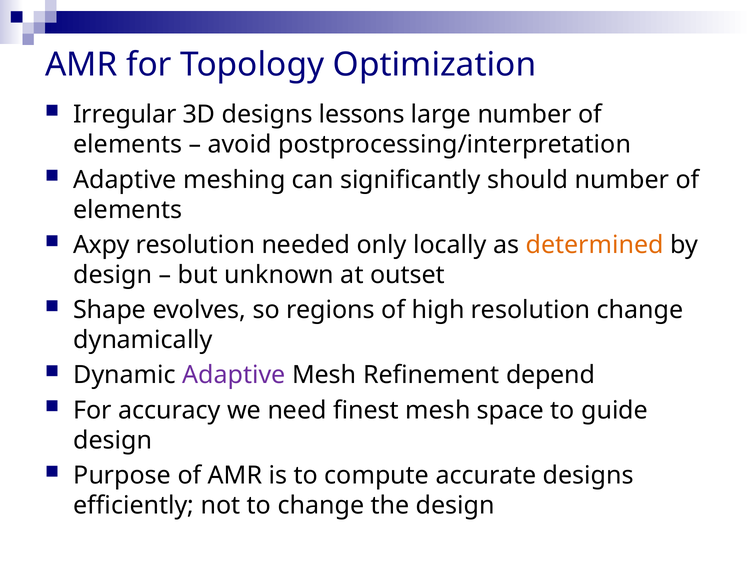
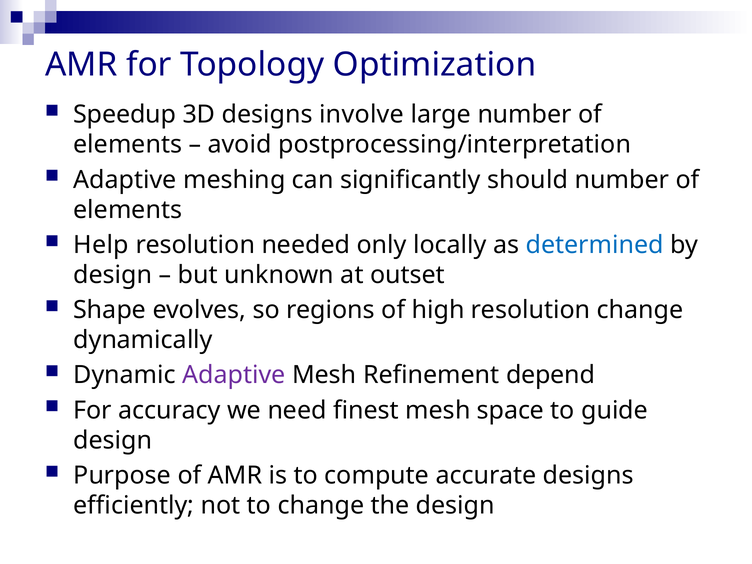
Irregular: Irregular -> Speedup (125, 115)
lessons: lessons -> involve (362, 115)
Axpy: Axpy -> Help (101, 245)
determined colour: orange -> blue (595, 245)
